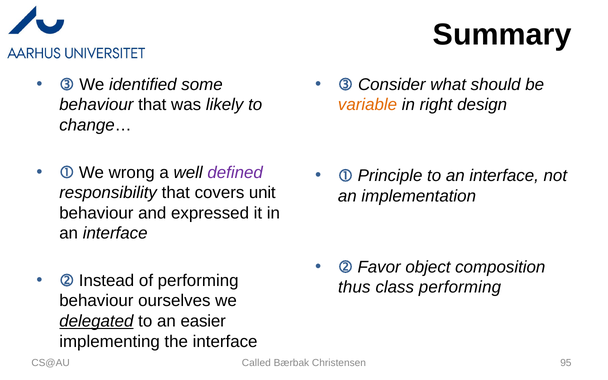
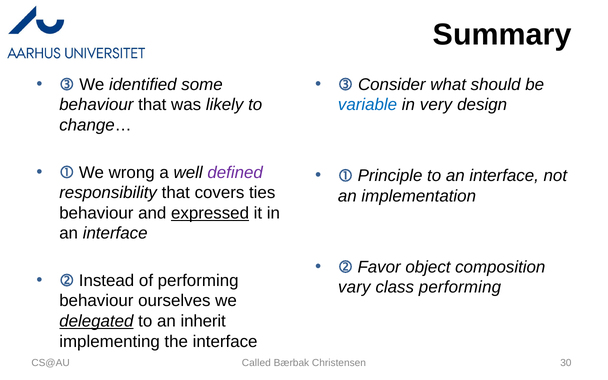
variable colour: orange -> blue (368, 105)
right: right -> very (436, 105)
unit: unit -> ties (262, 193)
expressed underline: none -> present (210, 213)
thus: thus -> vary (354, 287)
easier: easier -> inherit (203, 321)
95: 95 -> 30 (566, 363)
